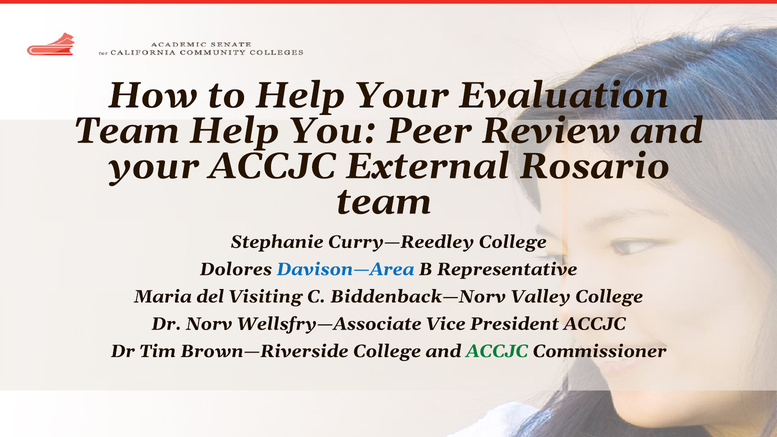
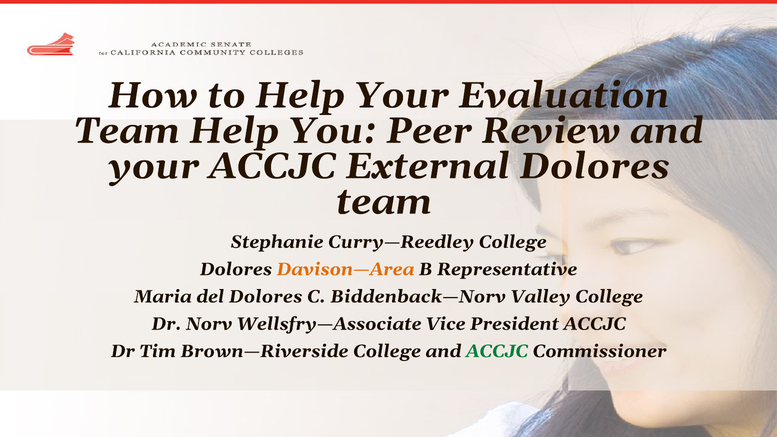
External Rosario: Rosario -> Dolores (594, 166)
Davison—Area colour: blue -> orange (345, 269)
del Visiting: Visiting -> Dolores (266, 297)
